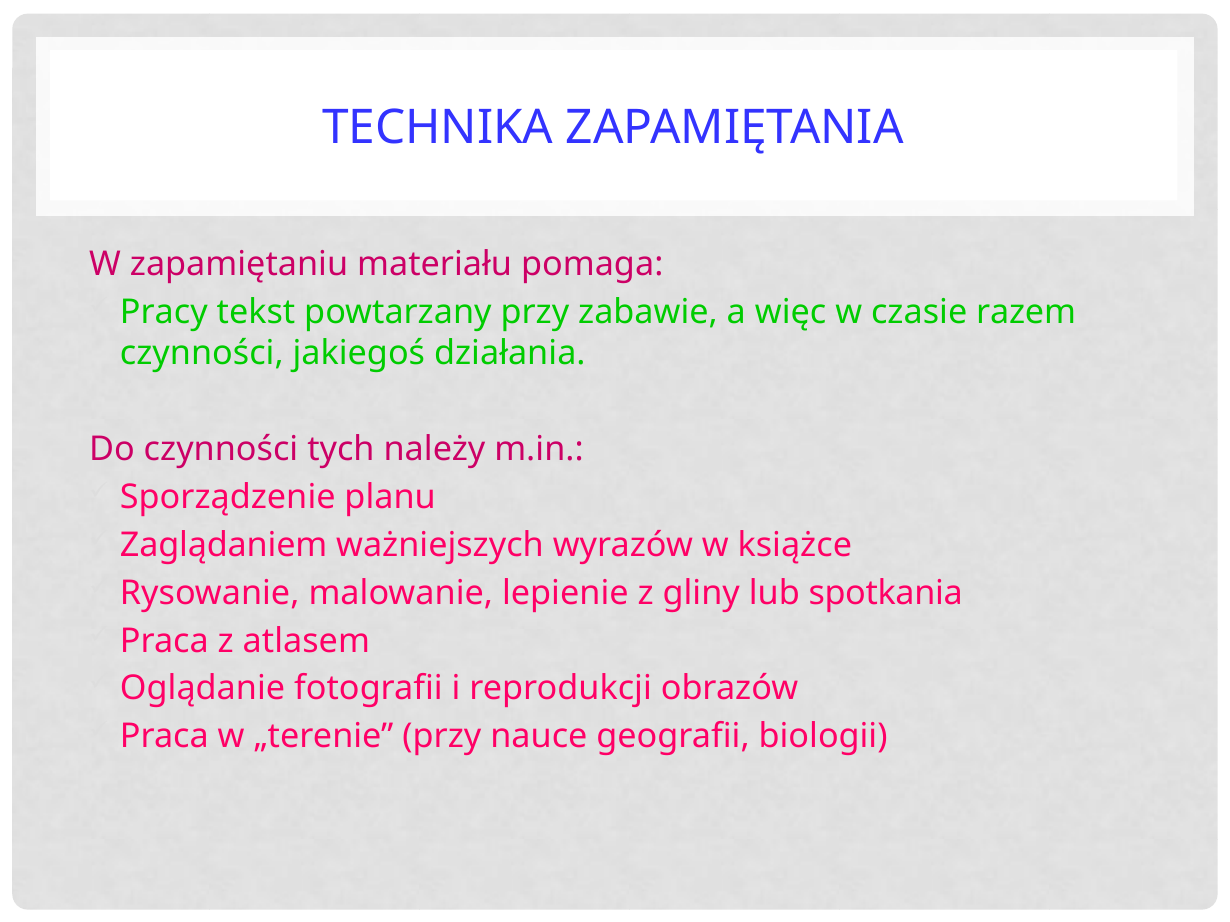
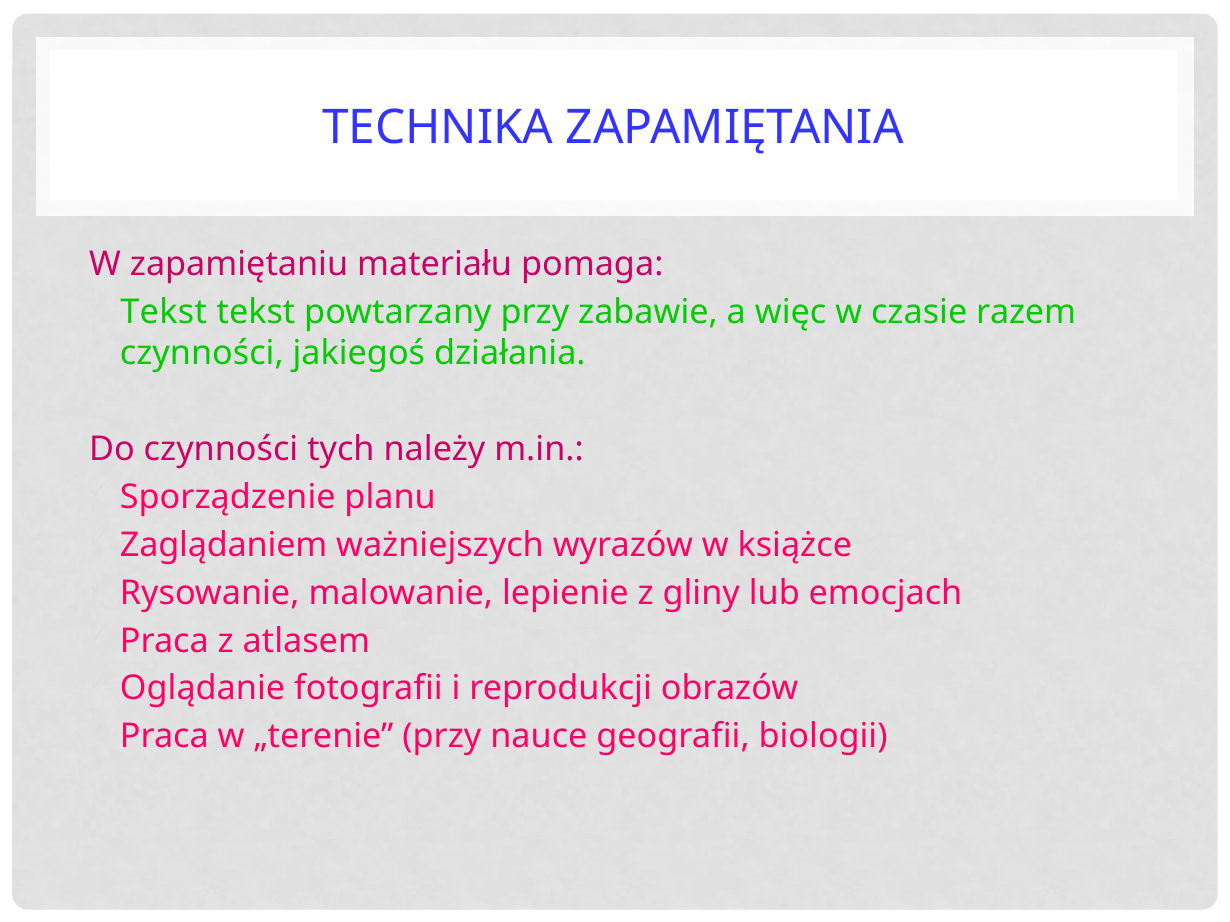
Pracy: Pracy -> Tekst (164, 313)
spotkania: spotkania -> emocjach (885, 593)
